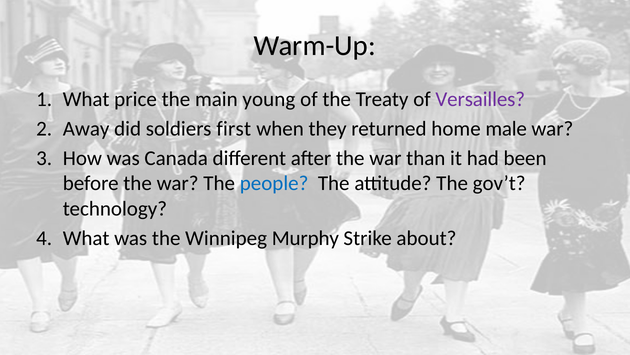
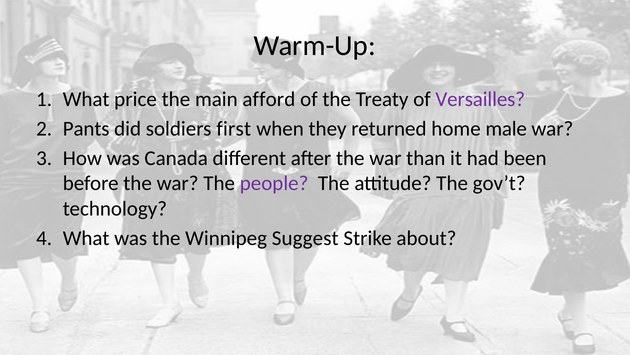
young: young -> afford (269, 99)
Away: Away -> Pants (86, 129)
people colour: blue -> purple (274, 183)
Murphy: Murphy -> Suggest (305, 238)
